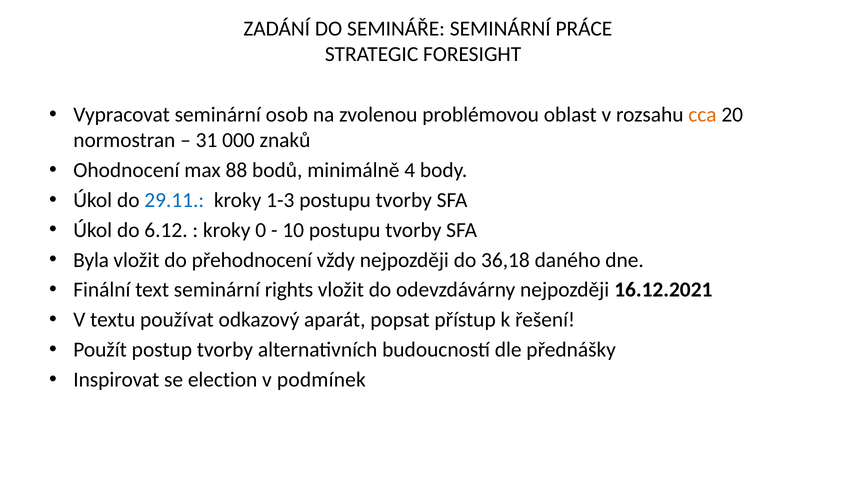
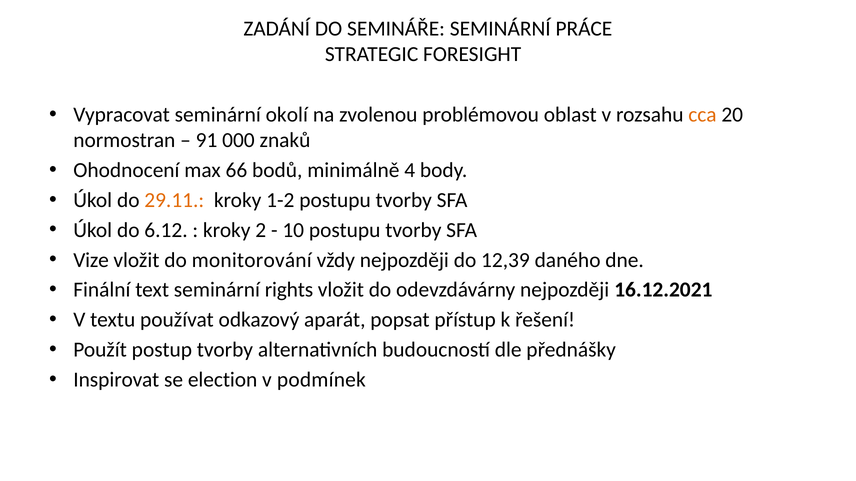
osob: osob -> okolí (287, 115)
31: 31 -> 91 (207, 140)
88: 88 -> 66 (236, 170)
29.11 colour: blue -> orange (174, 200)
1-3: 1-3 -> 1-2 (280, 200)
0: 0 -> 2 (261, 230)
Byla: Byla -> Vize (91, 260)
přehodnocení: přehodnocení -> monitorování (252, 260)
36,18: 36,18 -> 12,39 (505, 260)
